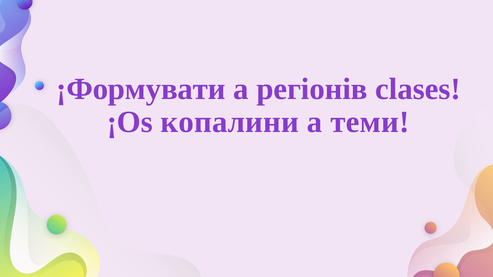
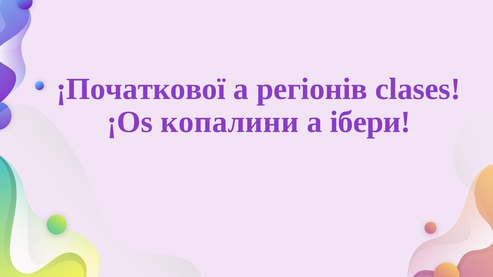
¡Формувати: ¡Формувати -> ¡Початкової (141, 89)
теми: теми -> ібери (370, 122)
